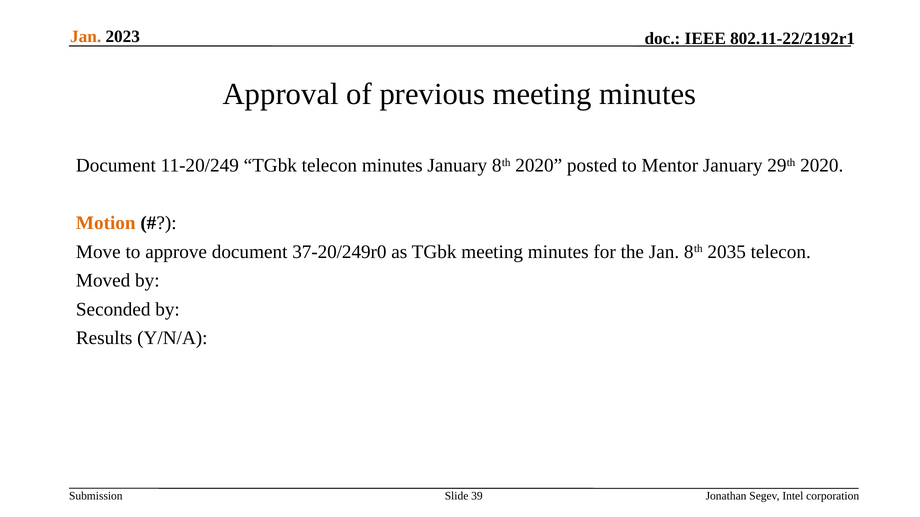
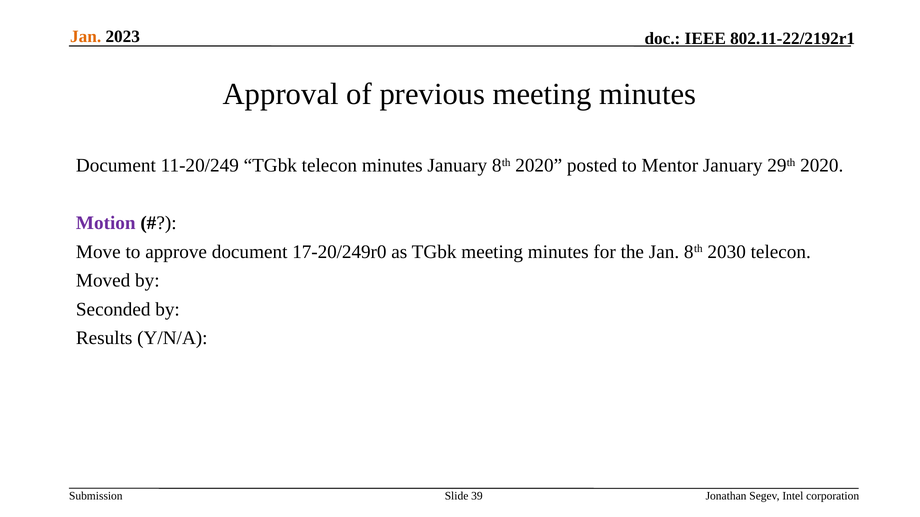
Motion colour: orange -> purple (106, 223)
37-20/249r0: 37-20/249r0 -> 17-20/249r0 (339, 252)
2035: 2035 -> 2030 (727, 252)
